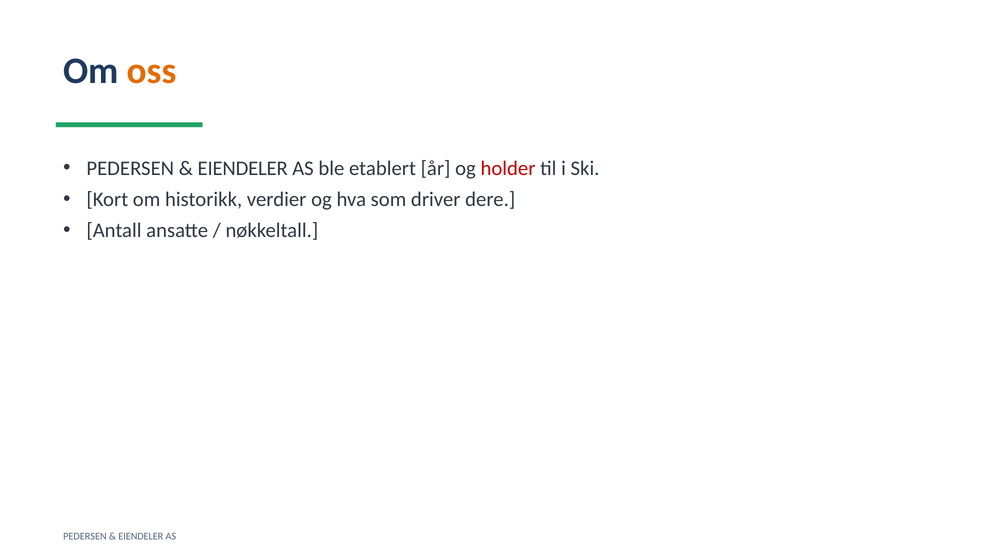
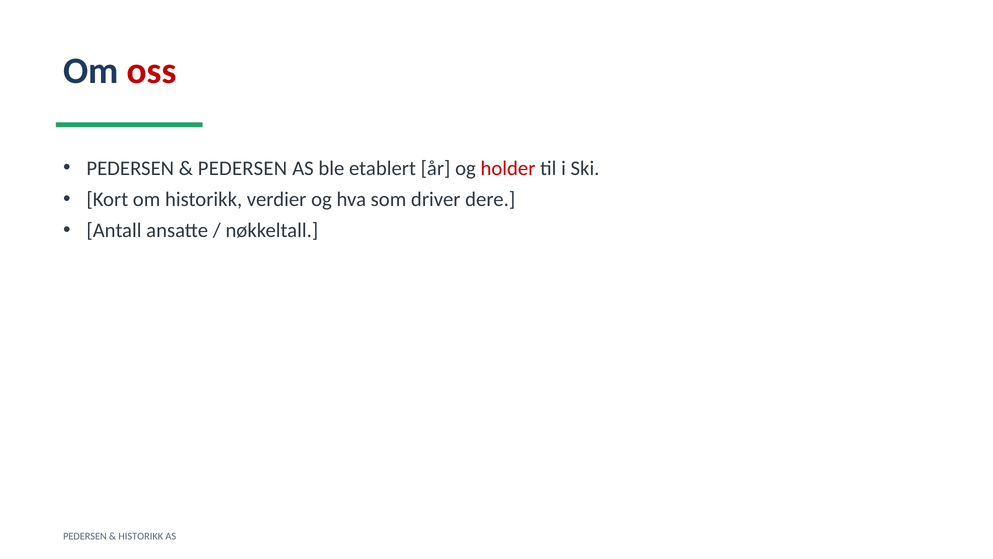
oss colour: orange -> red (152, 71)
EIENDELER: EIENDELER -> PEDERSEN (242, 168)
EIENDELER: EIENDELER -> HISTORIKK (141, 536)
